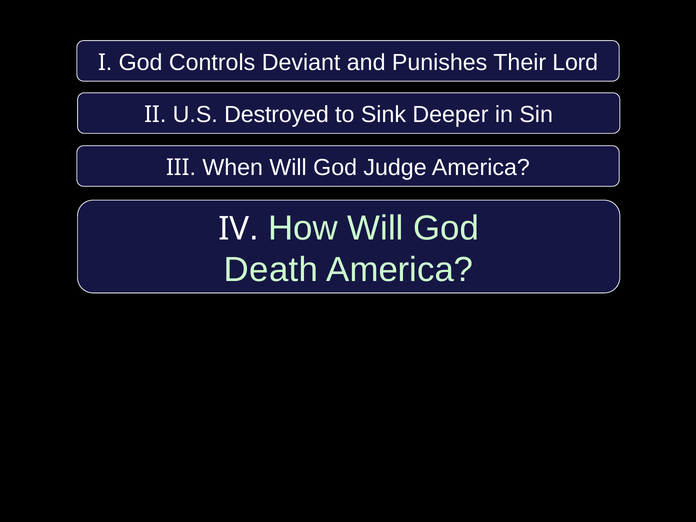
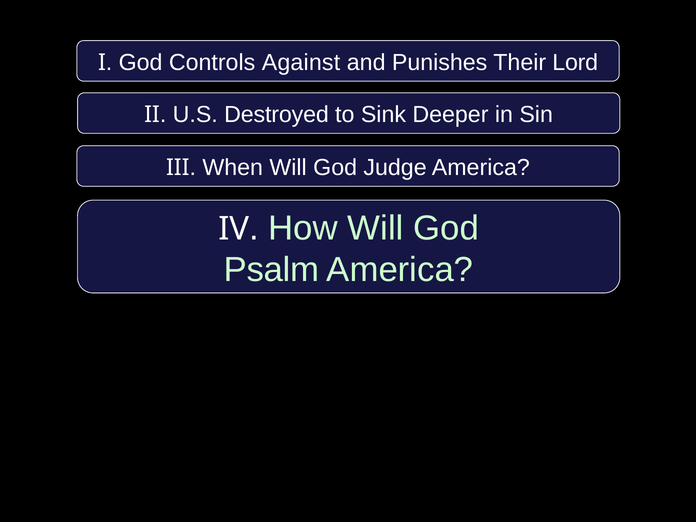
Deviant: Deviant -> Against (301, 62)
Death: Death -> Psalm (271, 270)
